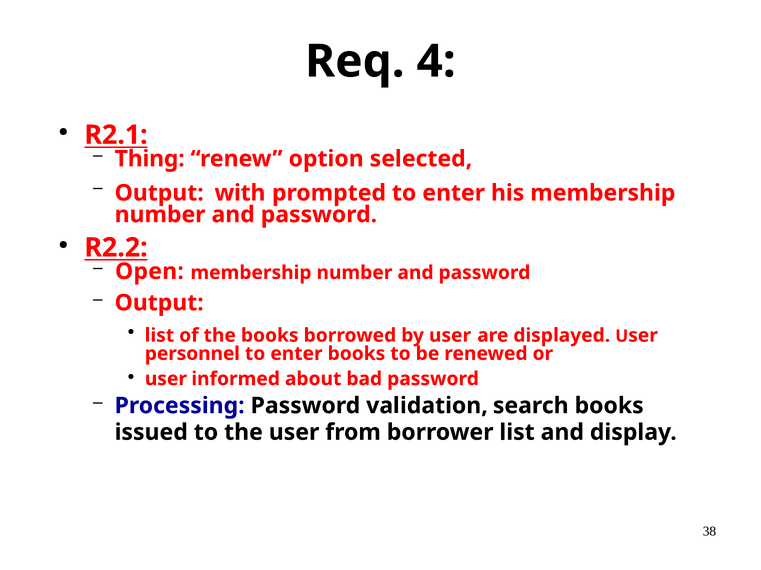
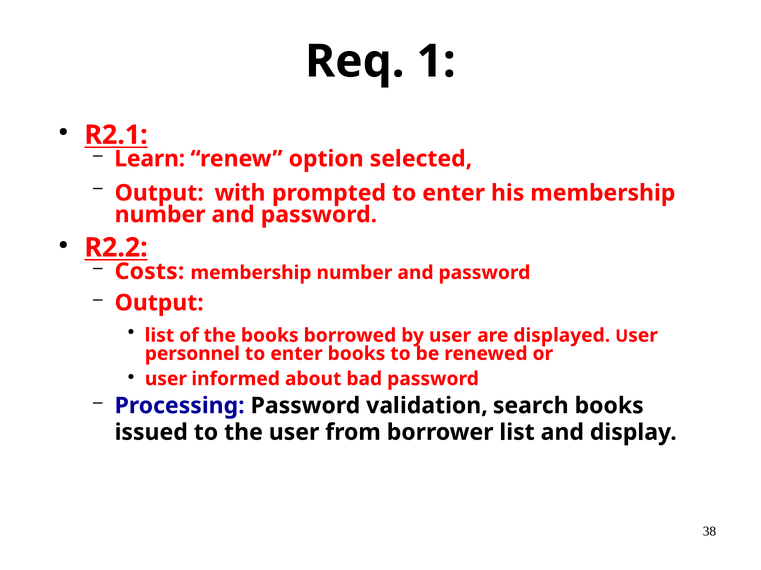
4: 4 -> 1 (436, 61)
Thing: Thing -> Learn (150, 159)
Open: Open -> Costs (149, 272)
